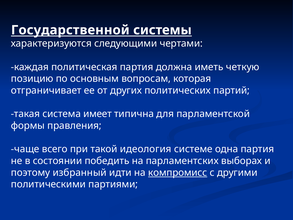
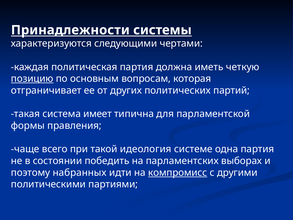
Государственной: Государственной -> Принадлежности (70, 30)
позицию underline: none -> present (32, 79)
избранный: избранный -> набранных (80, 172)
